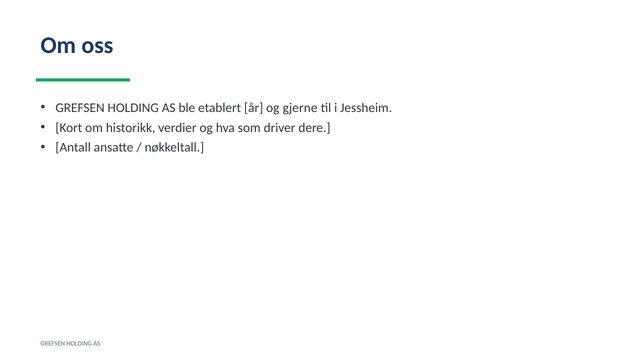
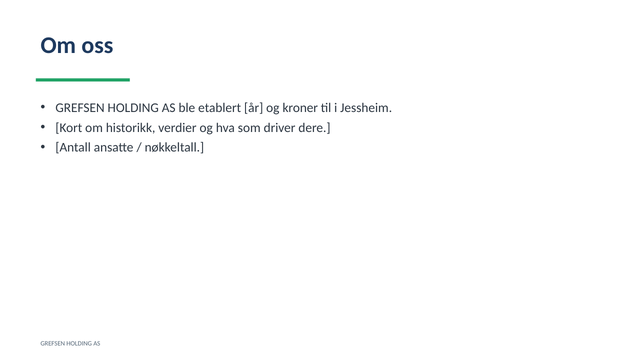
gjerne: gjerne -> kroner (300, 108)
